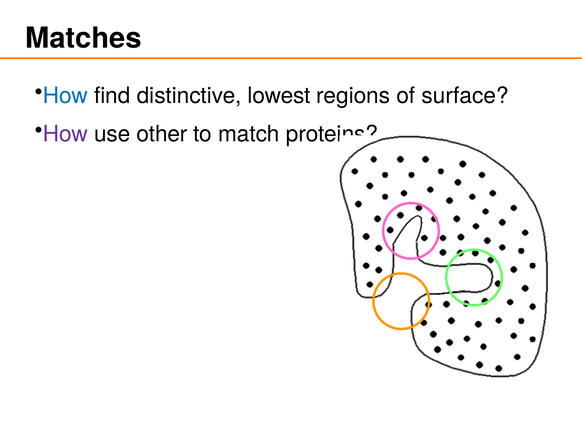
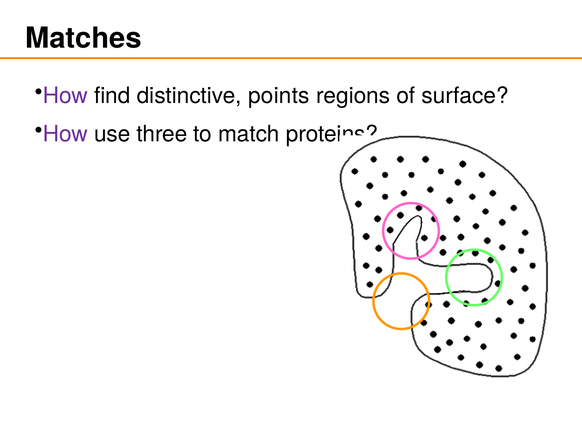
How colour: blue -> purple (65, 96)
lowest: lowest -> points (279, 96)
other: other -> three (162, 134)
